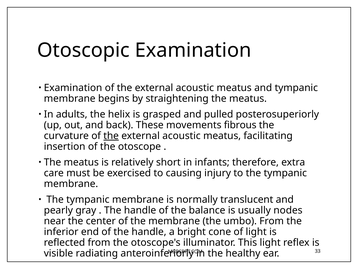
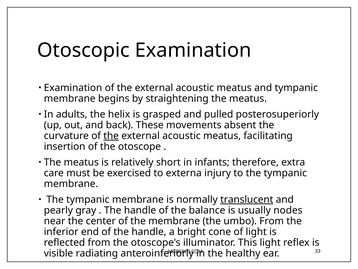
fibrous: fibrous -> absent (240, 125)
causing: causing -> externa (184, 173)
translucent underline: none -> present (247, 199)
